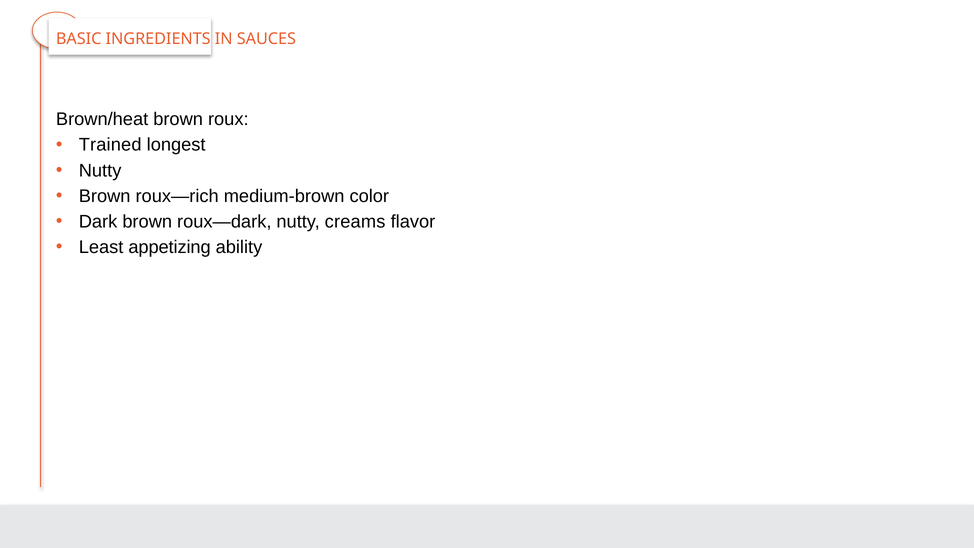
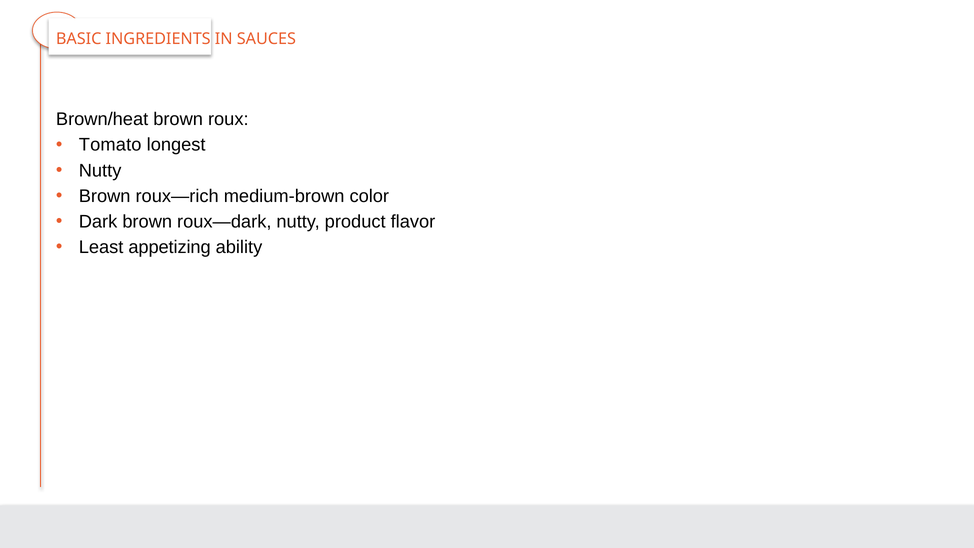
Trained: Trained -> Tomato (110, 145)
creams: creams -> product (355, 222)
